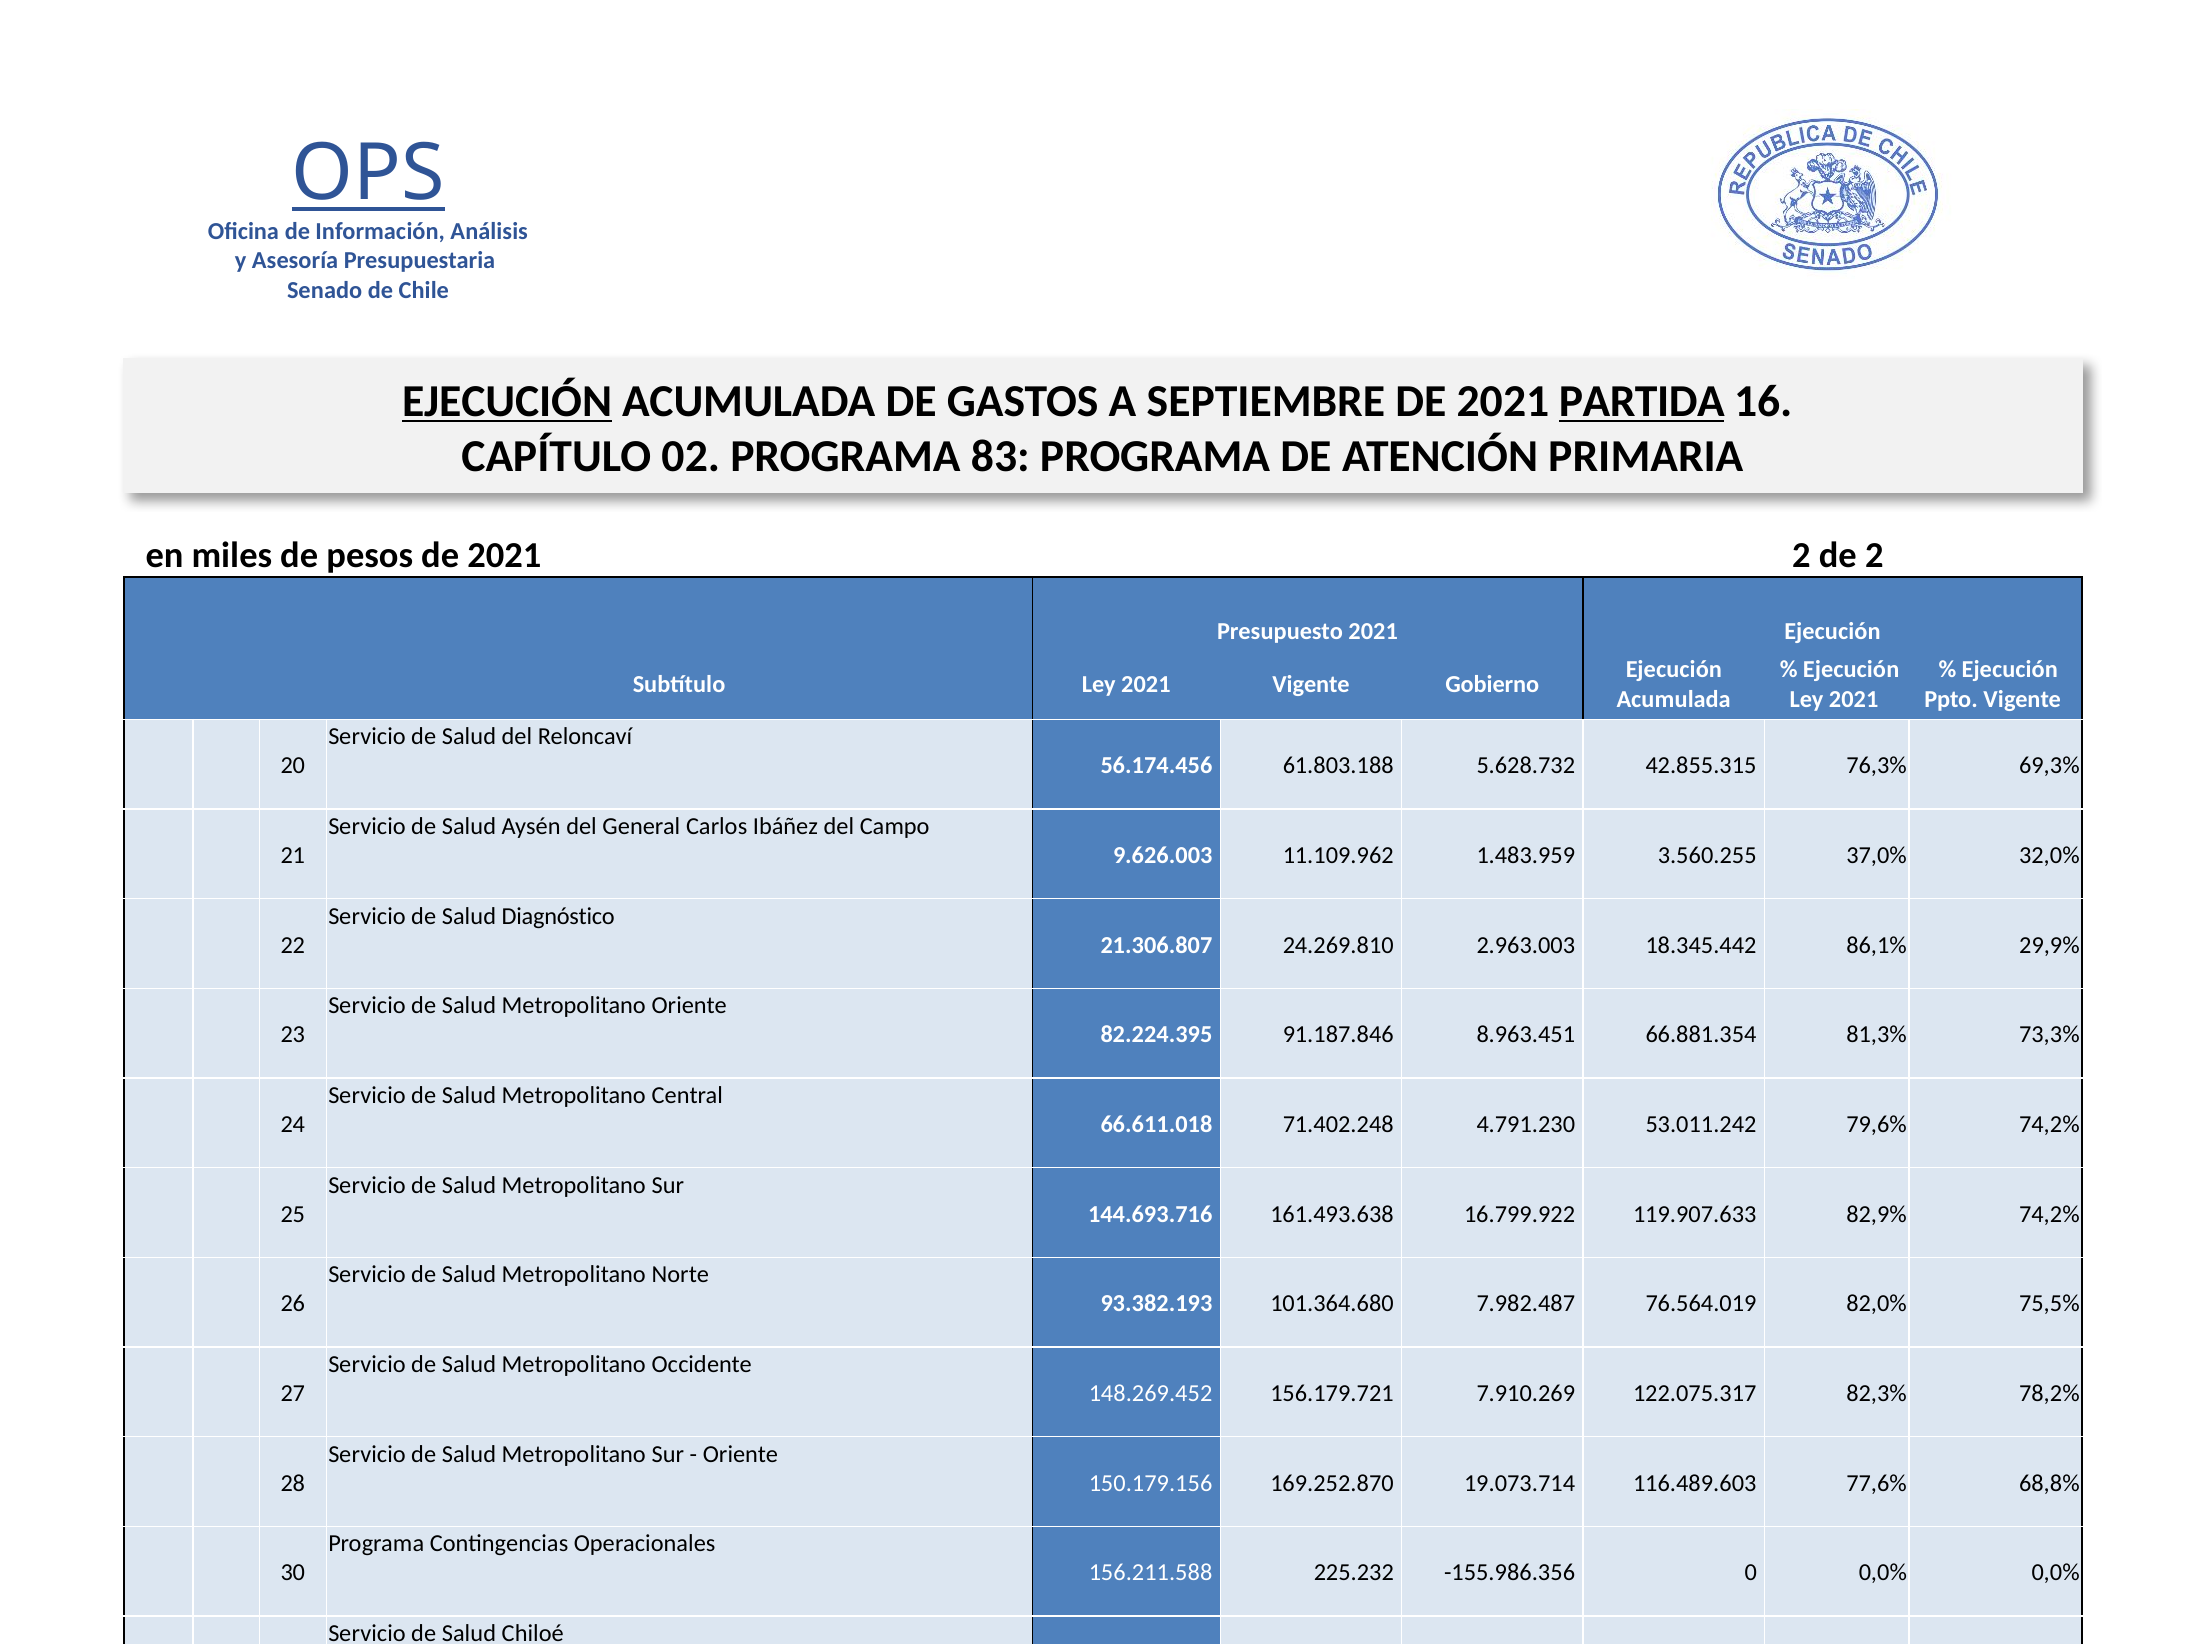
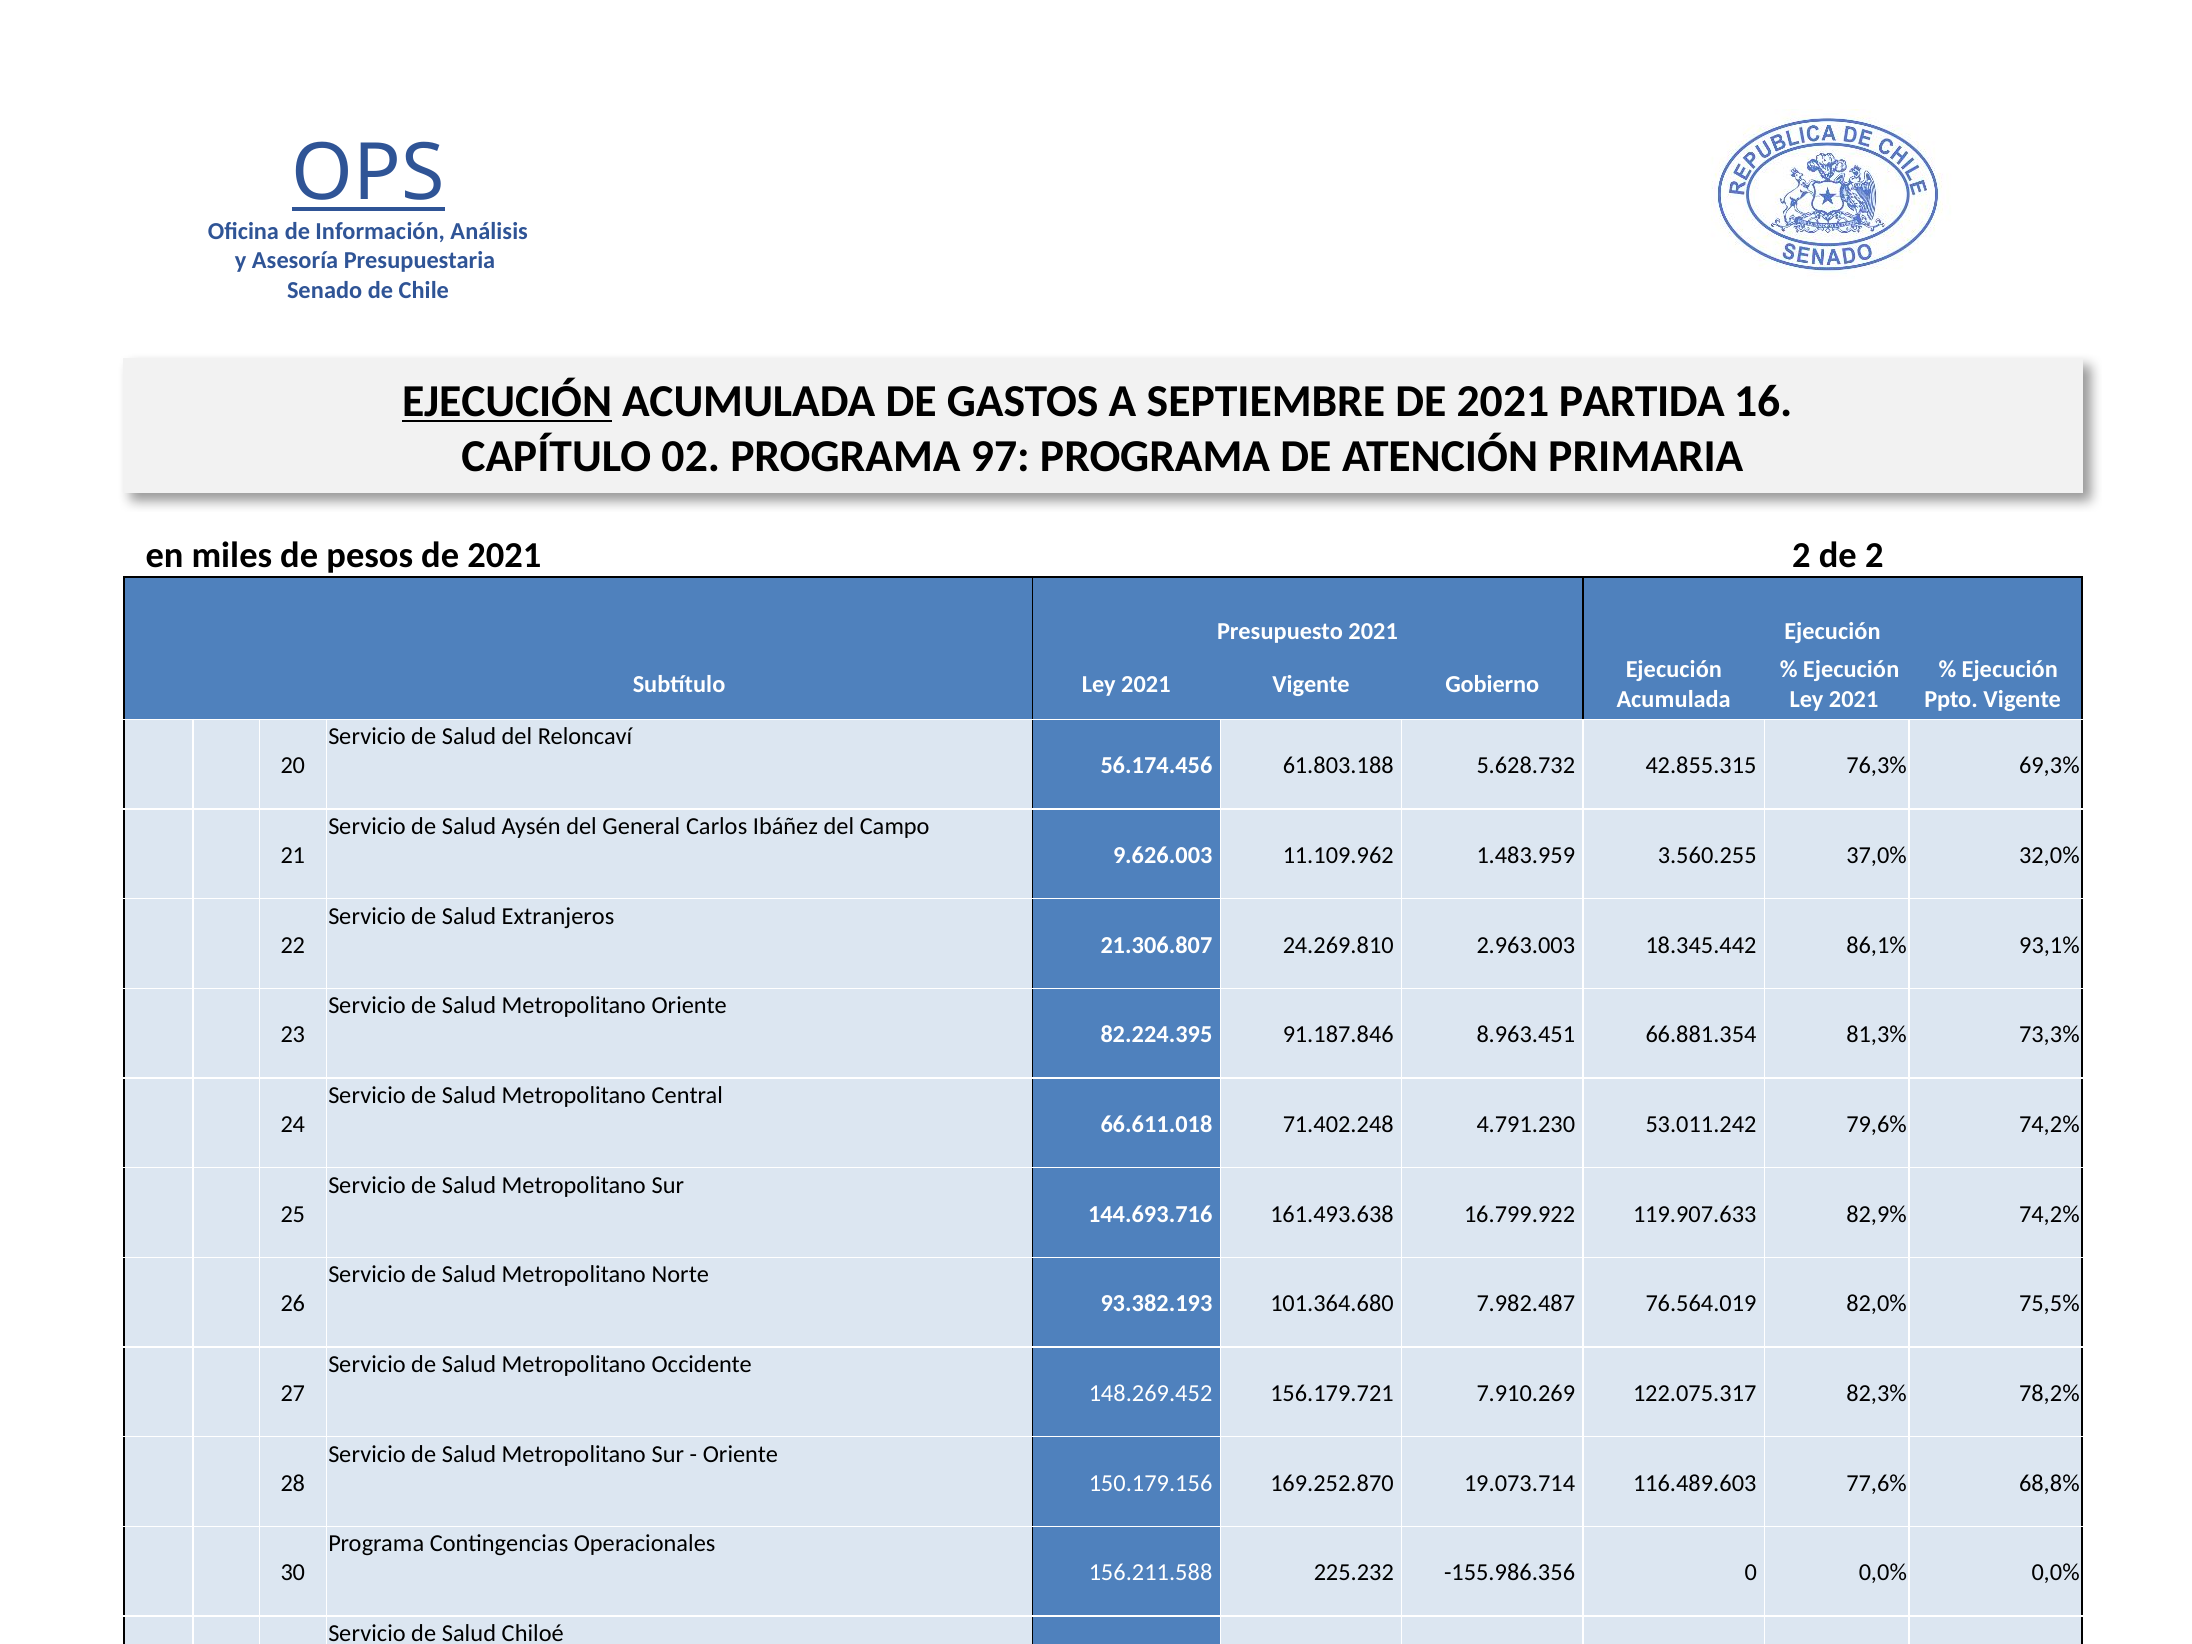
PARTIDA underline: present -> none (1642, 401)
83: 83 -> 97 (1000, 456)
Diagnóstico: Diagnóstico -> Extranjeros (558, 916)
29,9%: 29,9% -> 93,1% (2049, 945)
